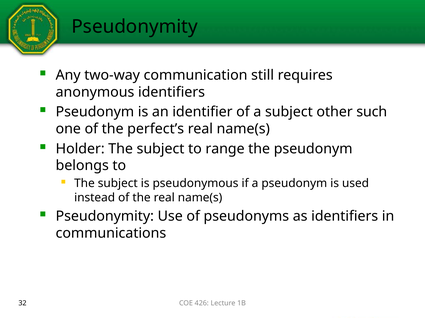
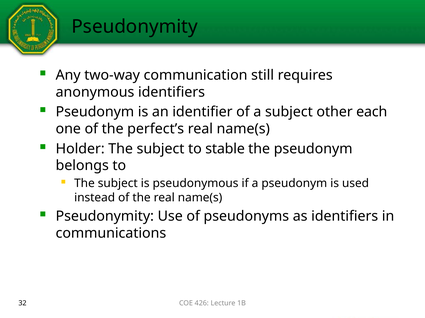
such: such -> each (372, 112)
range: range -> stable (225, 149)
